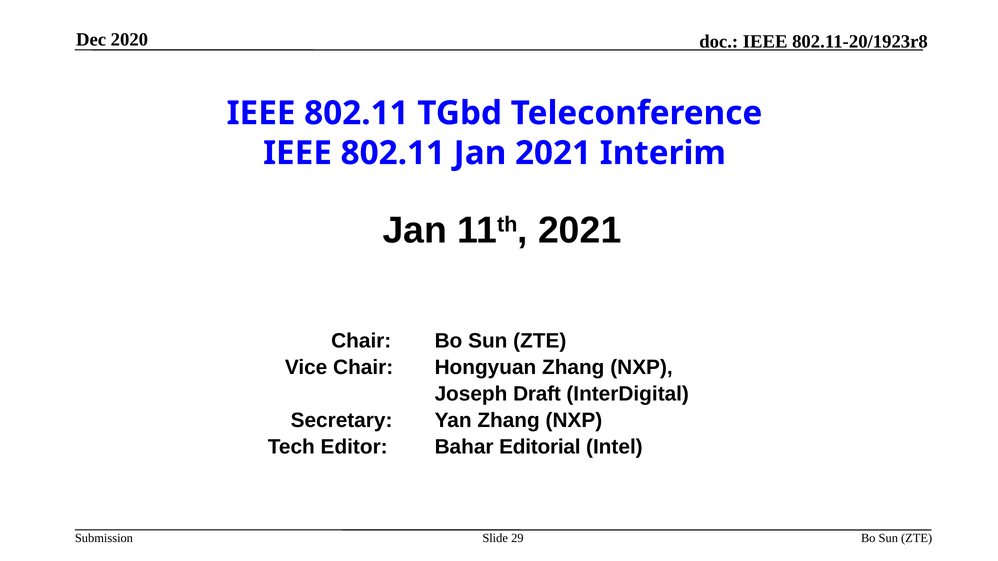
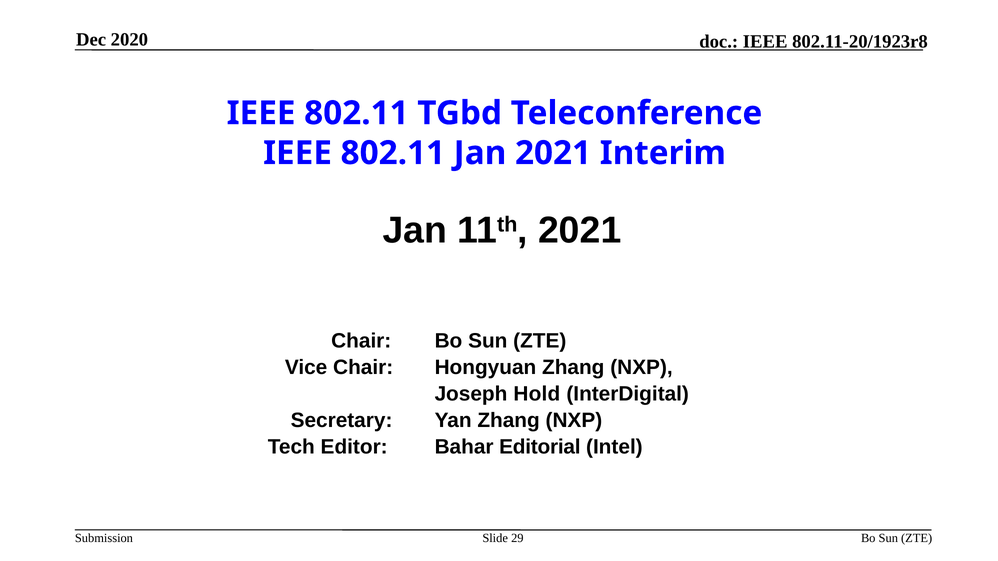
Draft: Draft -> Hold (537, 394)
